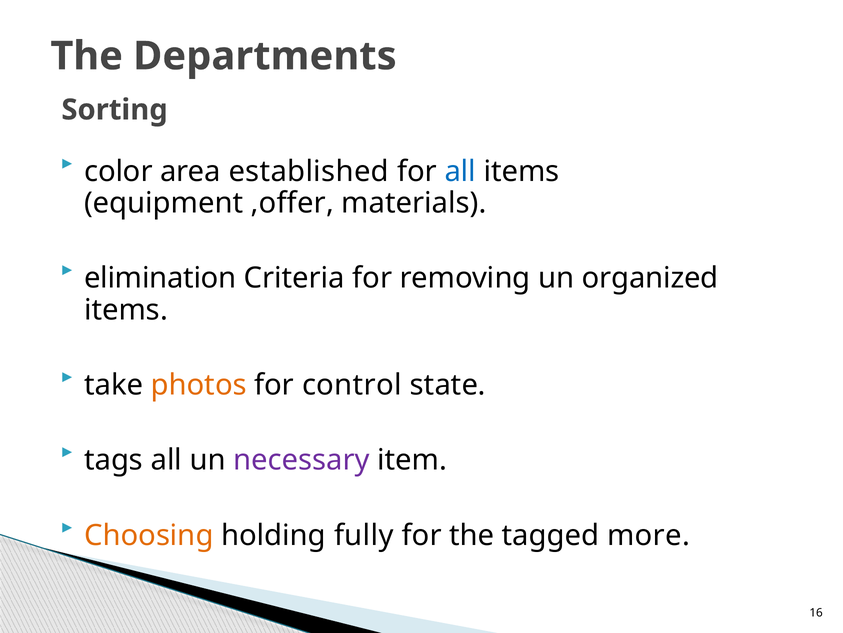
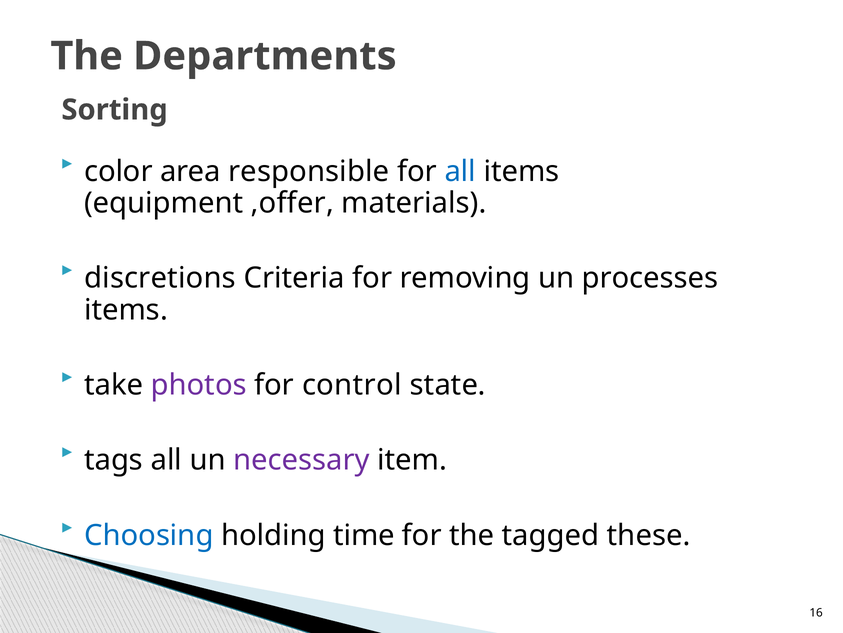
established: established -> responsible (309, 171)
elimination: elimination -> discretions (160, 278)
organized: organized -> processes (650, 278)
photos colour: orange -> purple (199, 385)
Choosing colour: orange -> blue (149, 535)
fully: fully -> time (364, 535)
more: more -> these (649, 535)
